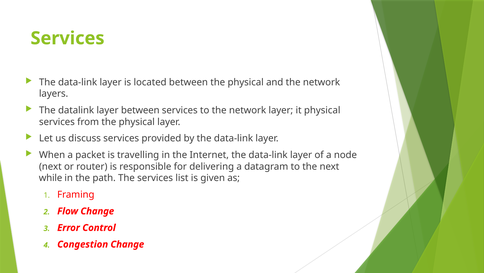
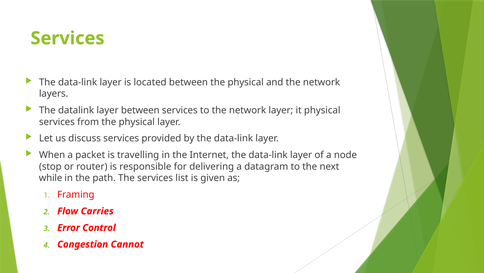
next: next -> stop (50, 166)
Flow Change: Change -> Carries (97, 211)
Congestion Change: Change -> Cannot (127, 244)
